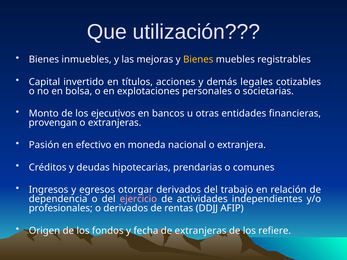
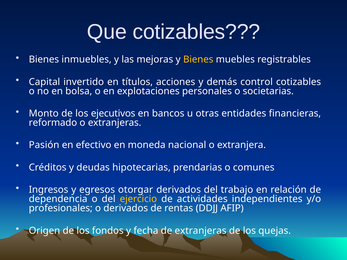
Que utilización: utilización -> cotizables (196, 32)
legales: legales -> control (257, 82)
provengan: provengan -> reformado (53, 123)
ejercicio colour: pink -> yellow (138, 199)
refiere: refiere -> quejas (275, 231)
